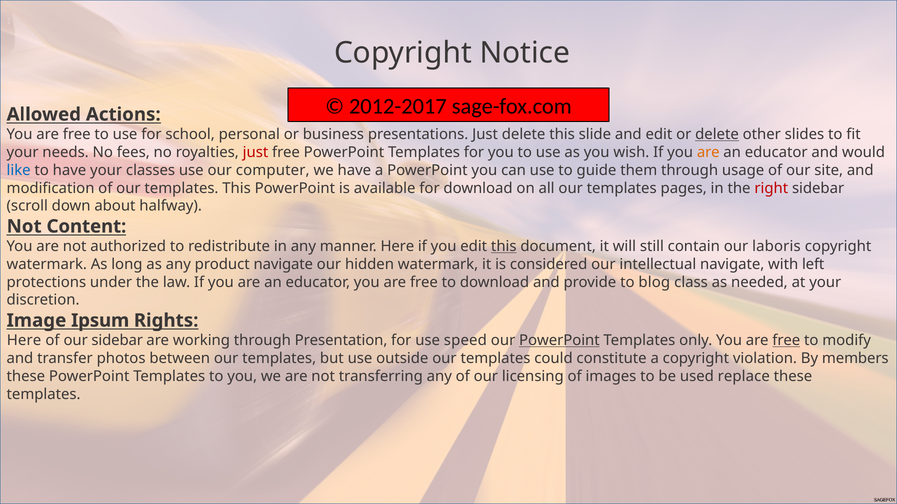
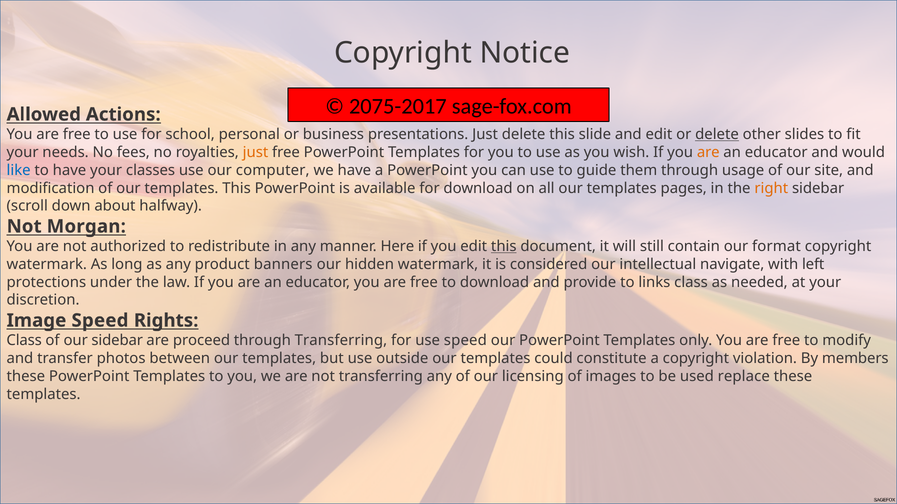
2012-2017: 2012-2017 -> 2075-2017 (398, 106)
just colour: red -> orange (255, 152)
right colour: red -> orange (771, 188)
Content: Content -> Morgan (86, 227)
laboris: laboris -> format (776, 247)
product navigate: navigate -> banners (283, 265)
blog: blog -> links (654, 282)
Image Ipsum: Ipsum -> Speed (100, 321)
Here: Here -> Class (24, 341)
working: working -> proceed (201, 341)
through Presentation: Presentation -> Transferring (341, 341)
PowerPoint underline: present -> none (559, 341)
free underline: present -> none (786, 341)
